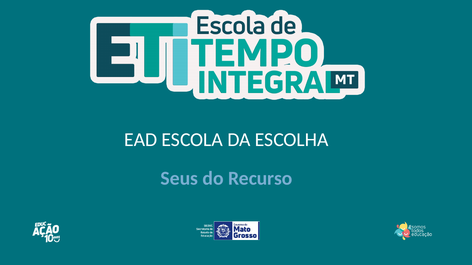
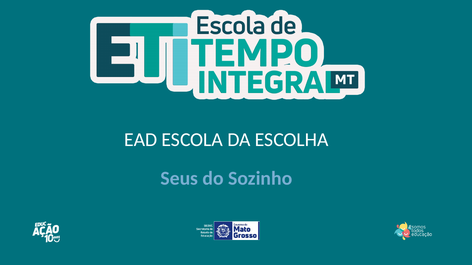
Recurso: Recurso -> Sozinho (260, 179)
